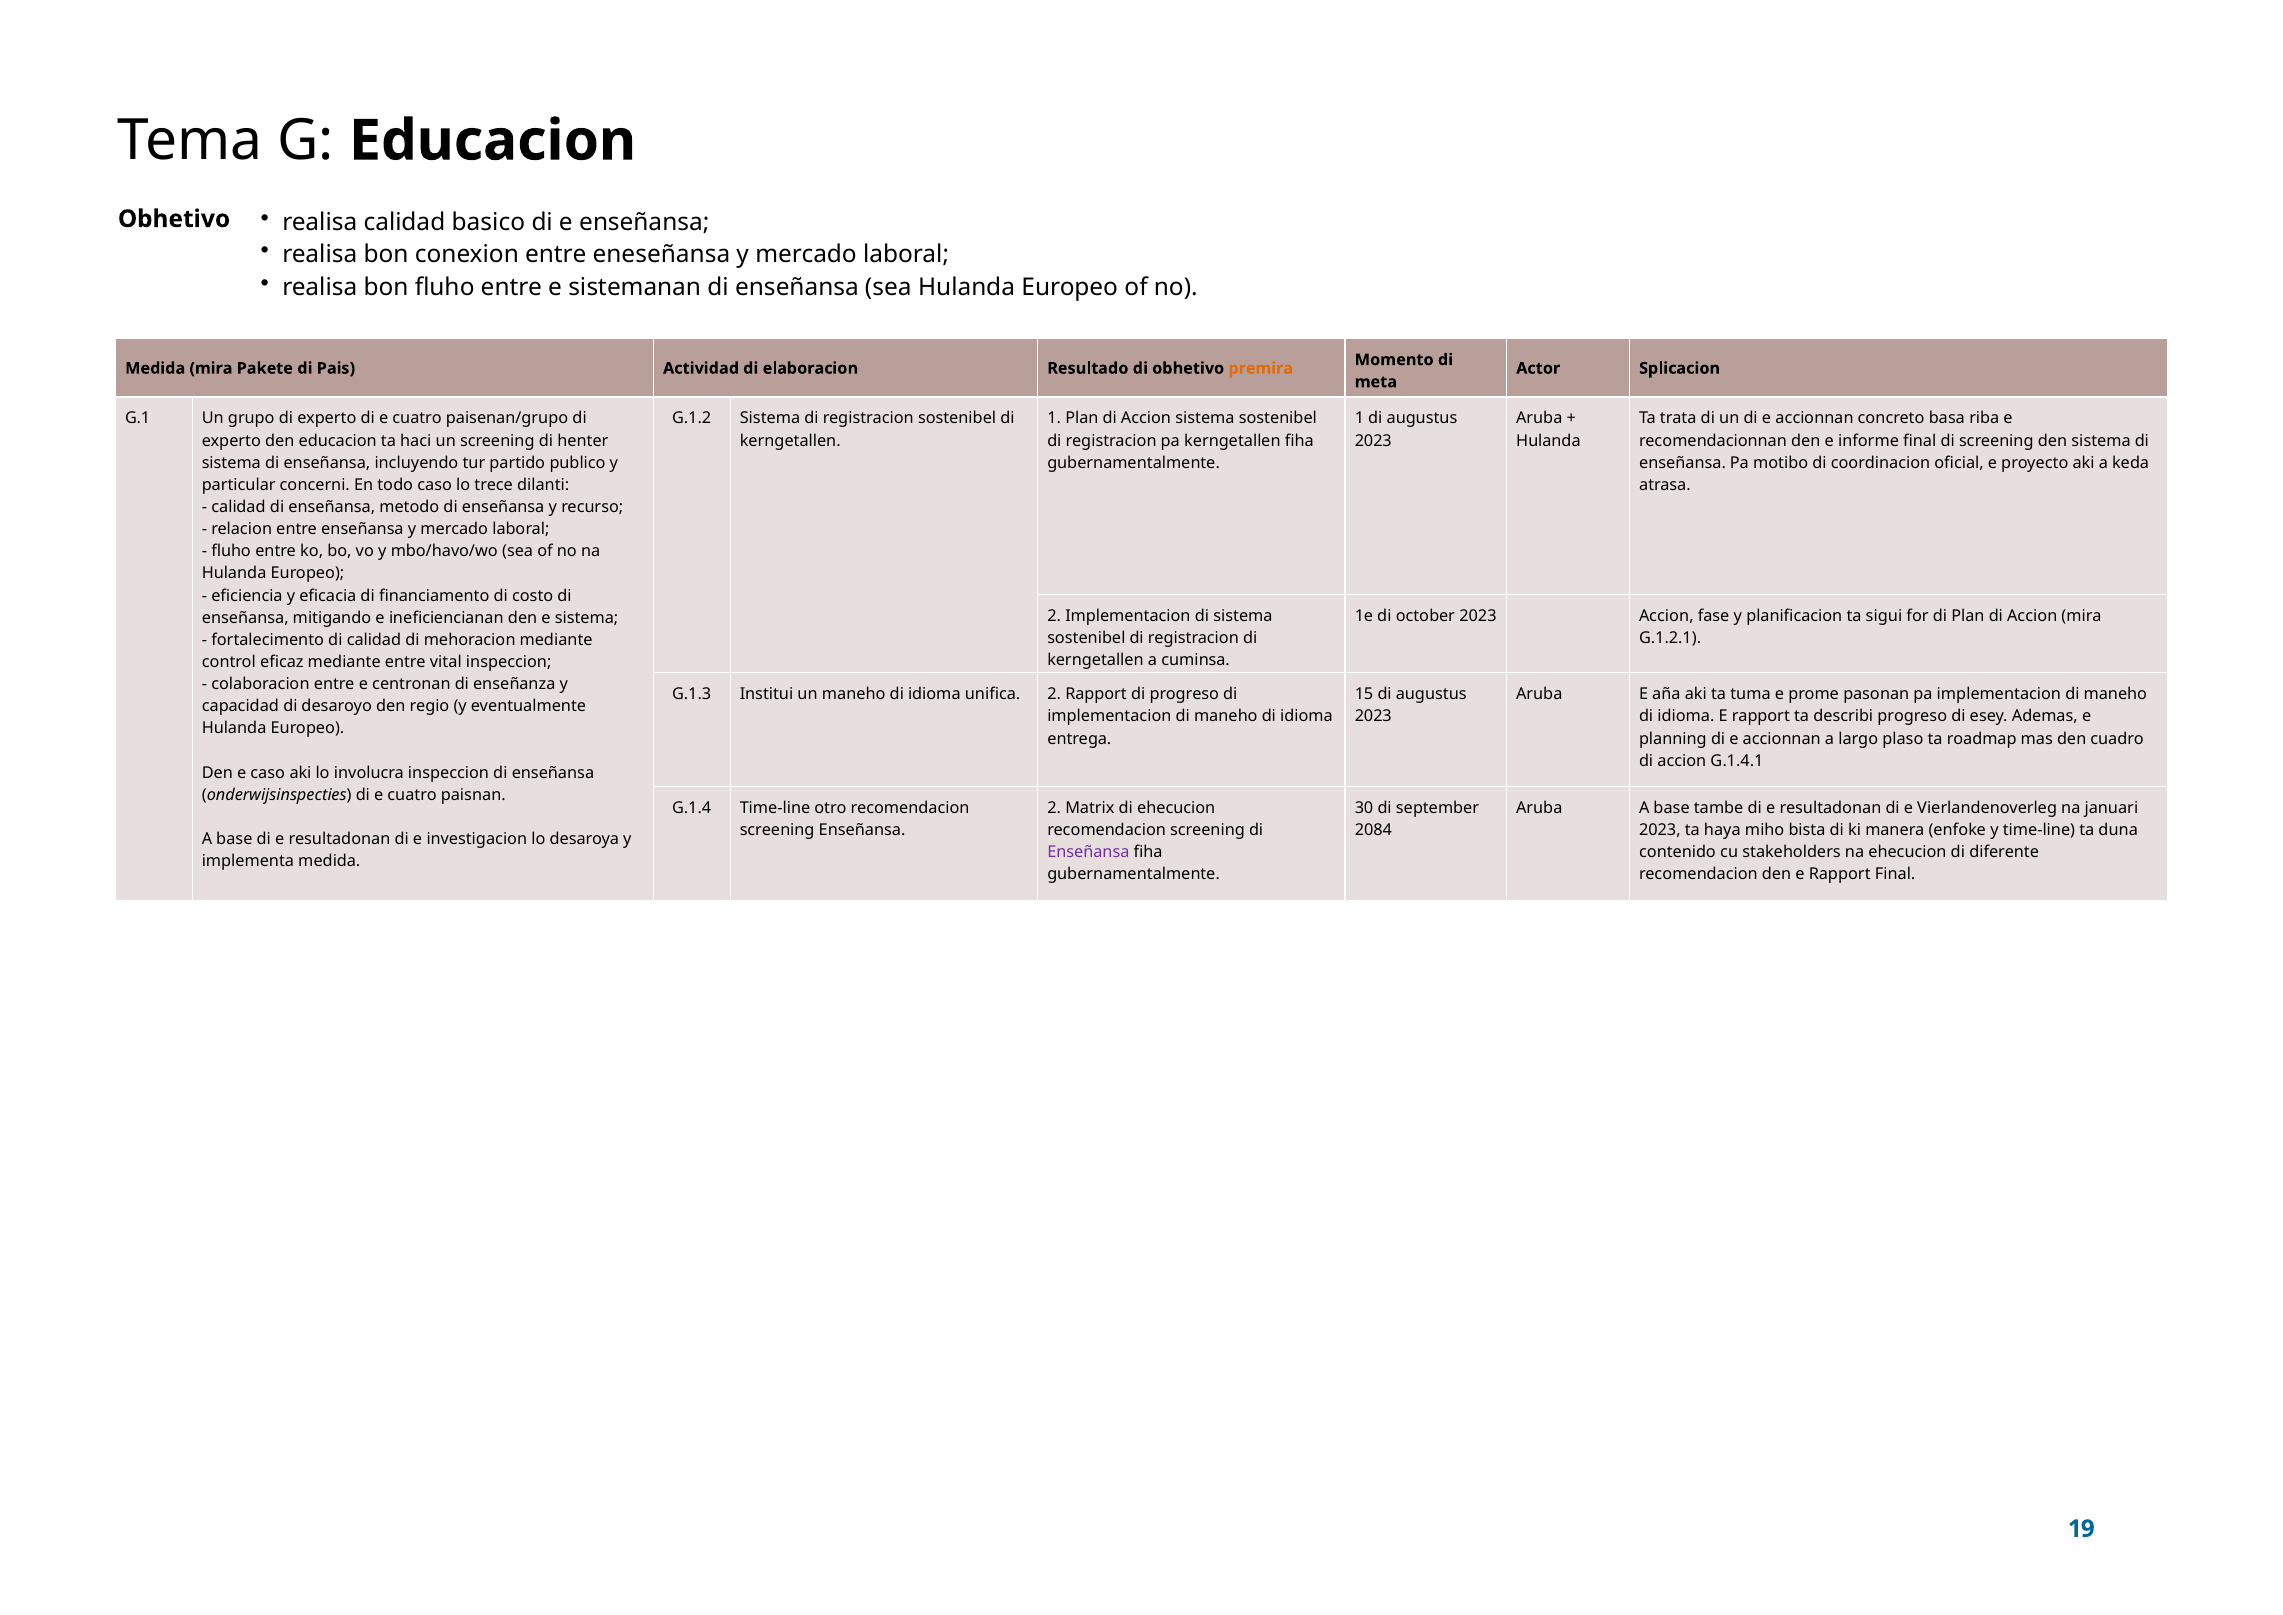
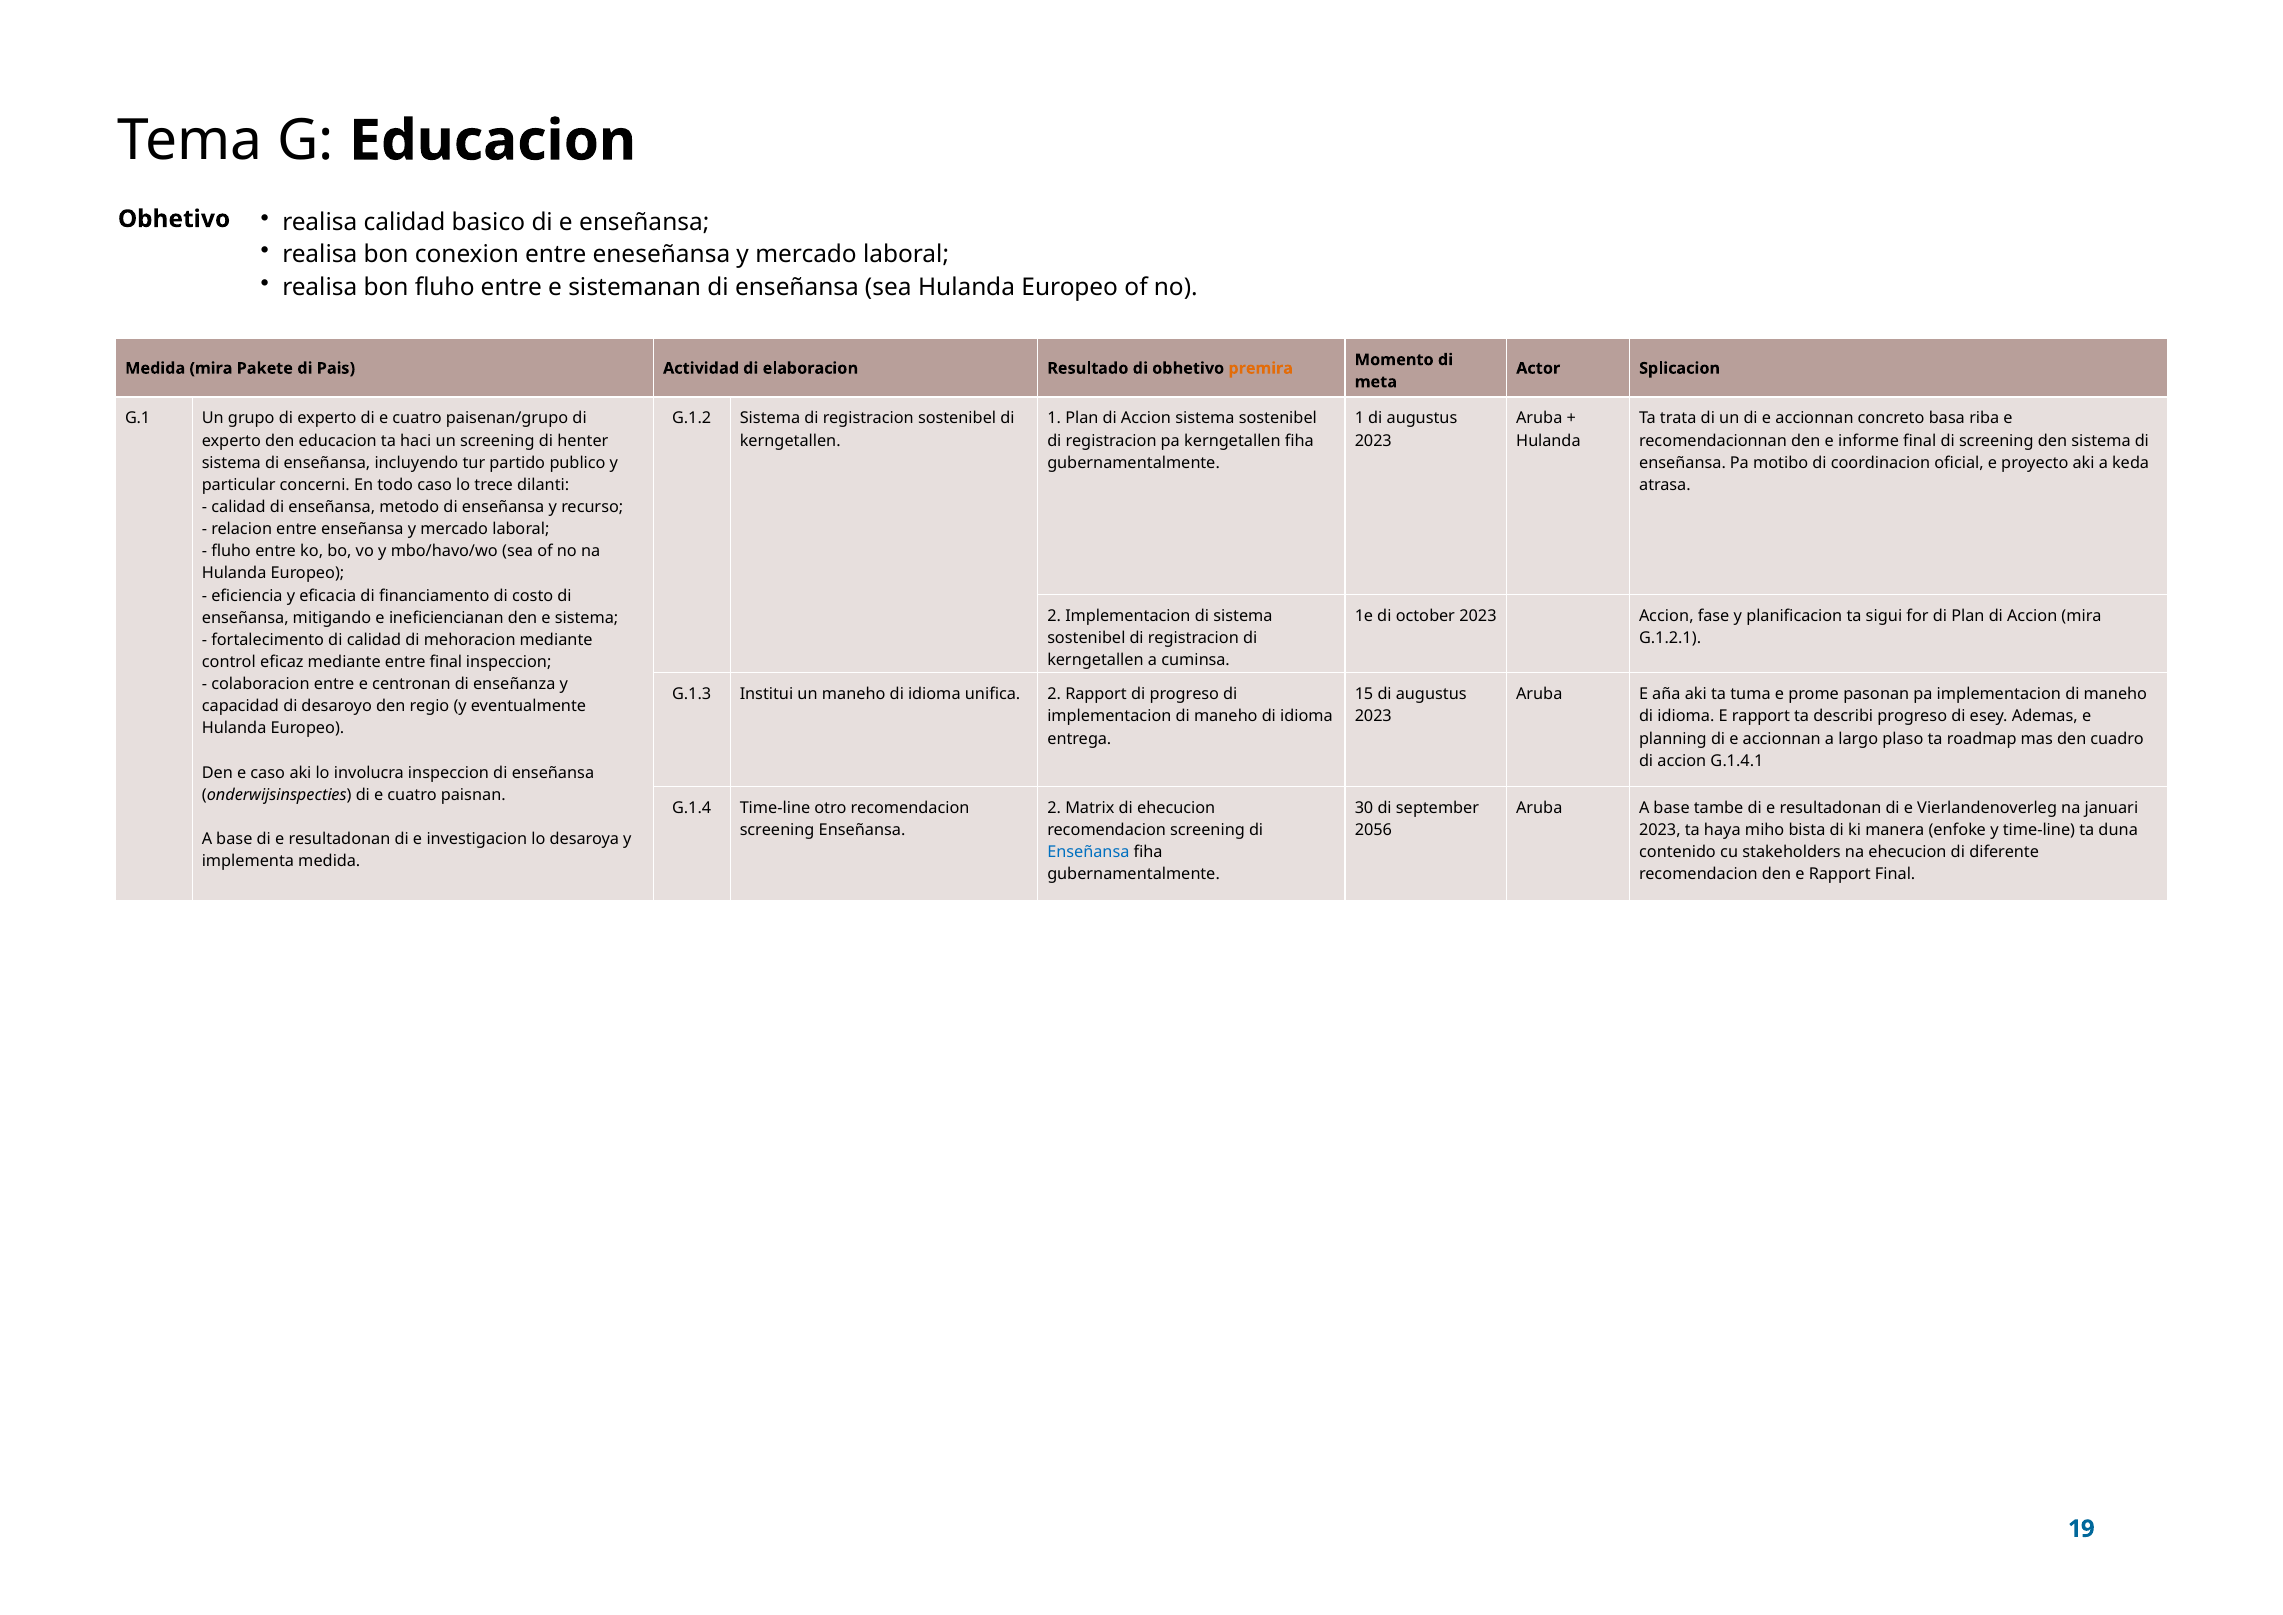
entre vital: vital -> final (446, 662)
2084: 2084 -> 2056 (1373, 830)
Enseñansa colour: purple -> blue (1088, 852)
